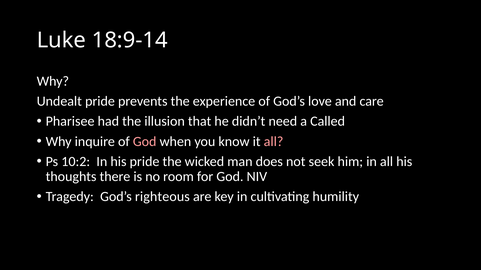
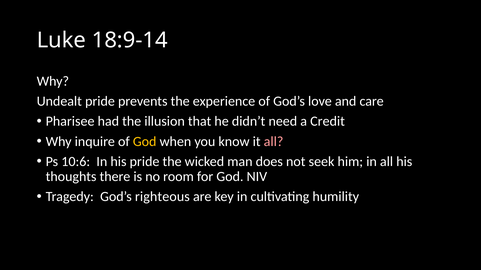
Called: Called -> Credit (328, 122)
God colour: pink -> yellow (145, 142)
10:2: 10:2 -> 10:6 (76, 162)
